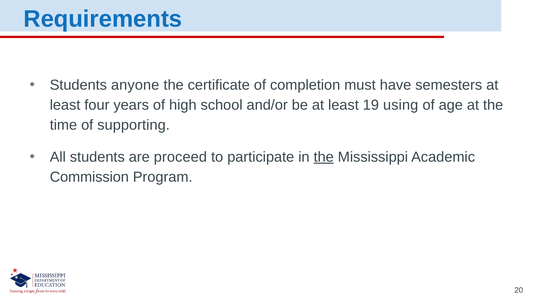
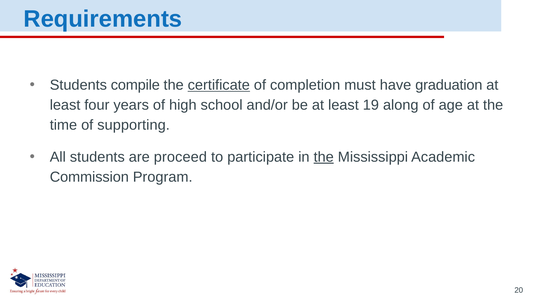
anyone: anyone -> compile (135, 85)
certificate underline: none -> present (219, 85)
semesters: semesters -> graduation (449, 85)
using: using -> along (401, 105)
